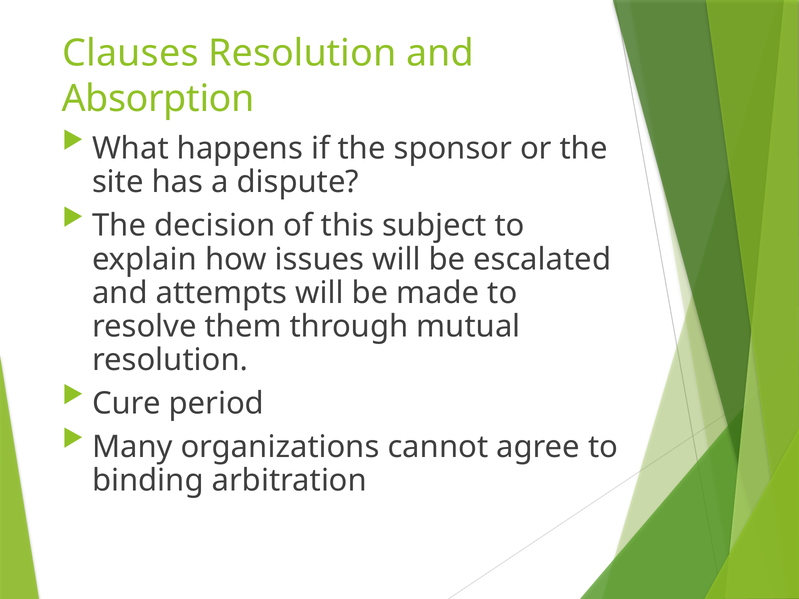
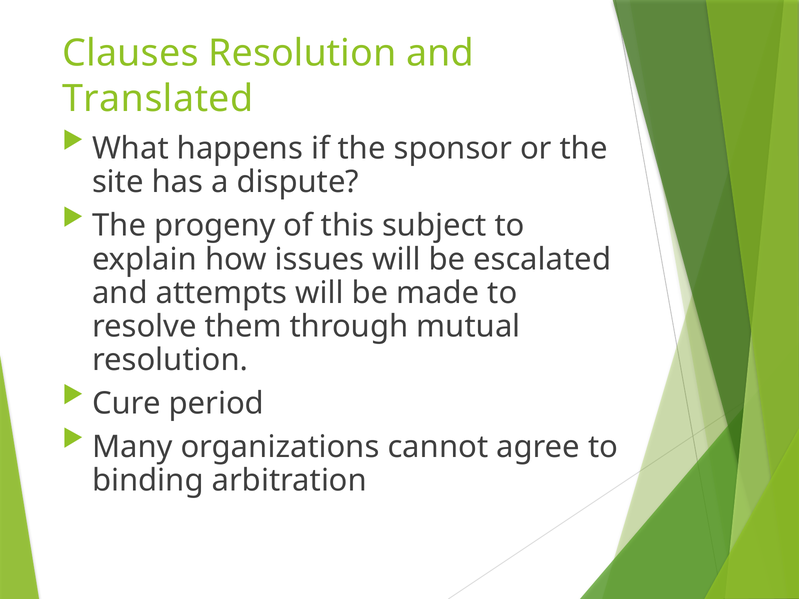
Absorption: Absorption -> Translated (158, 99)
decision: decision -> progeny (215, 226)
